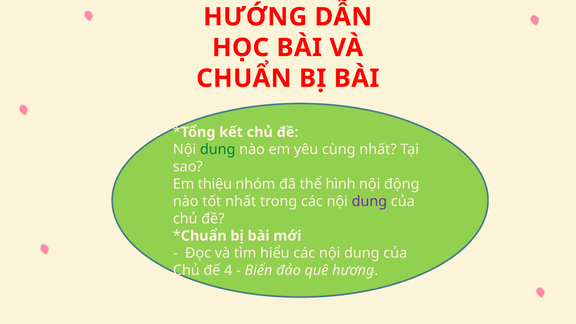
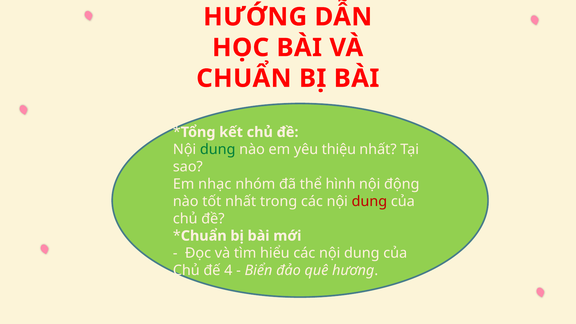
cùng: cùng -> thiệu (339, 149)
thiệu: thiệu -> nhạc (215, 184)
dung colour: purple -> red (369, 201)
